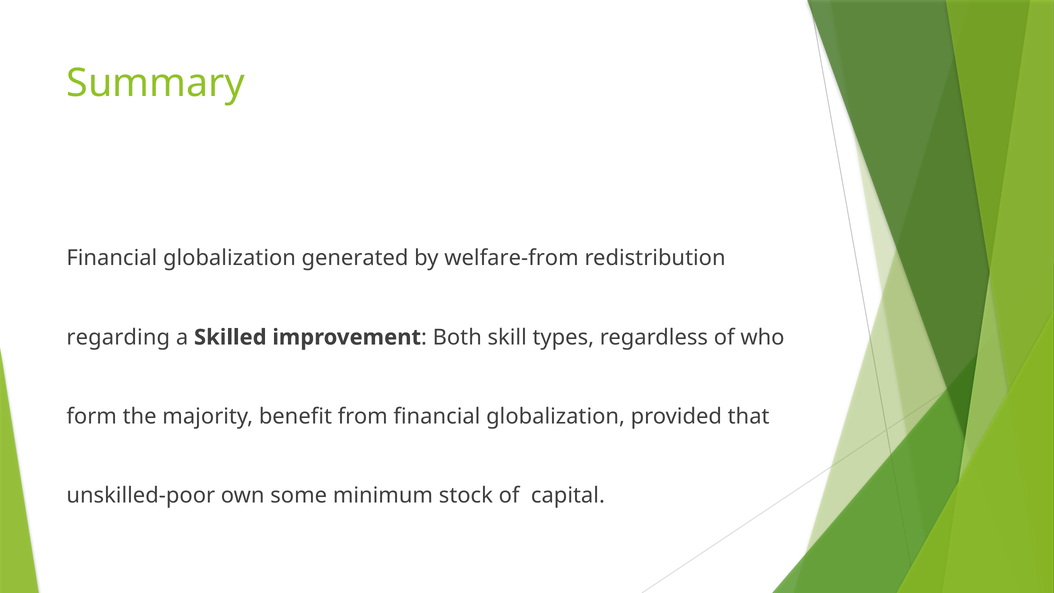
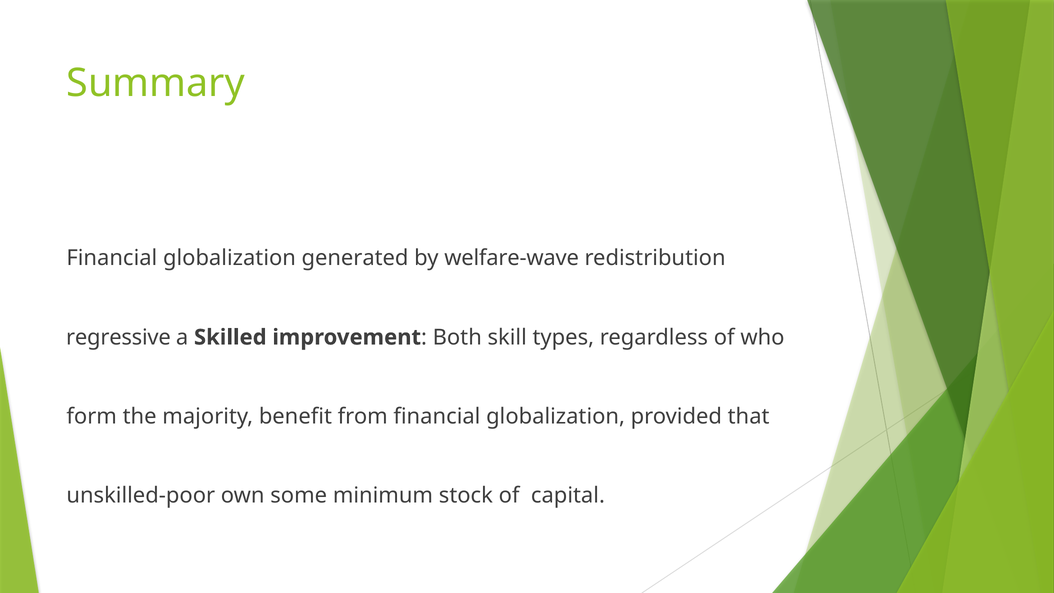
welfare-from: welfare-from -> welfare-wave (512, 258)
regarding: regarding -> regressive (118, 337)
